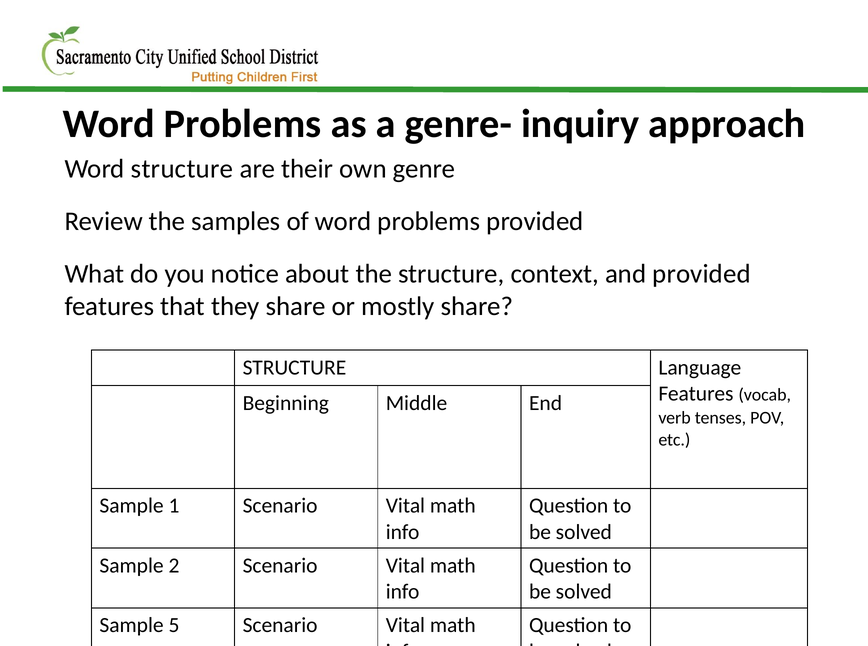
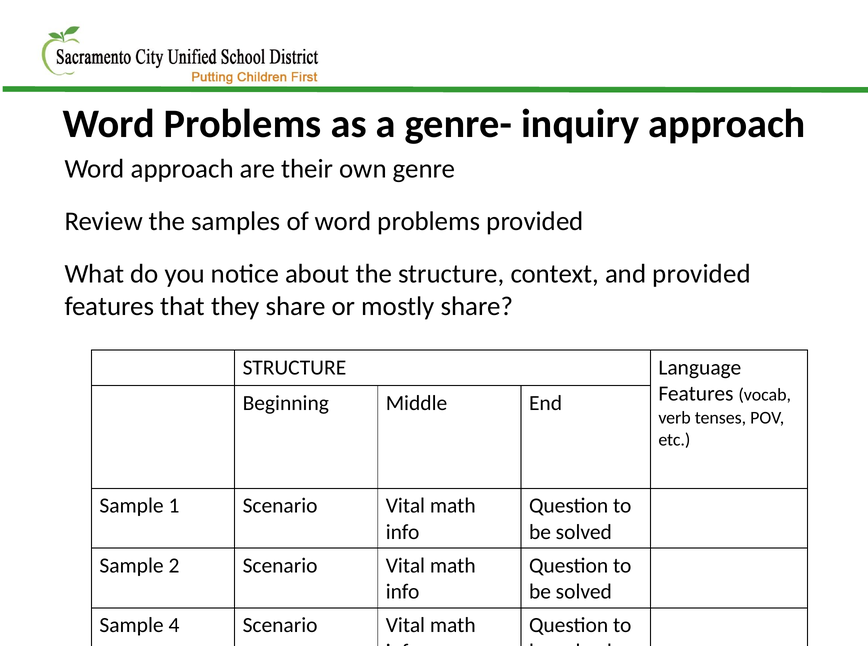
Word structure: structure -> approach (182, 169)
5: 5 -> 4 (174, 625)
